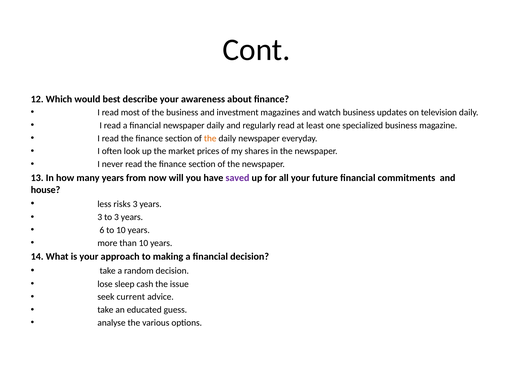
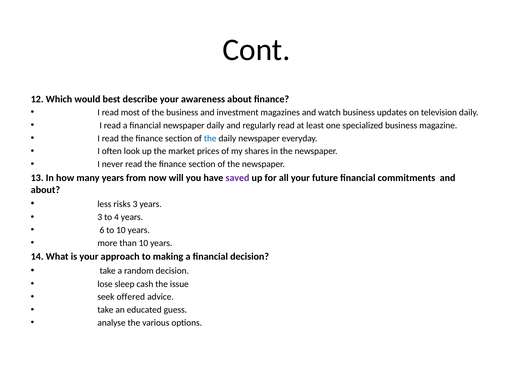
the colour: orange -> blue (210, 138)
house: house -> about (45, 190)
to 3: 3 -> 4 (116, 217)
current: current -> offered (131, 297)
